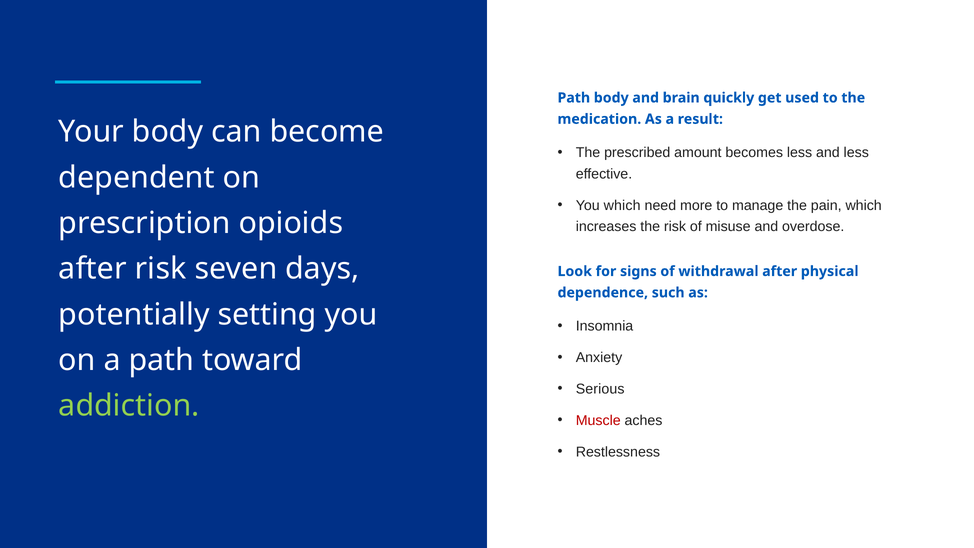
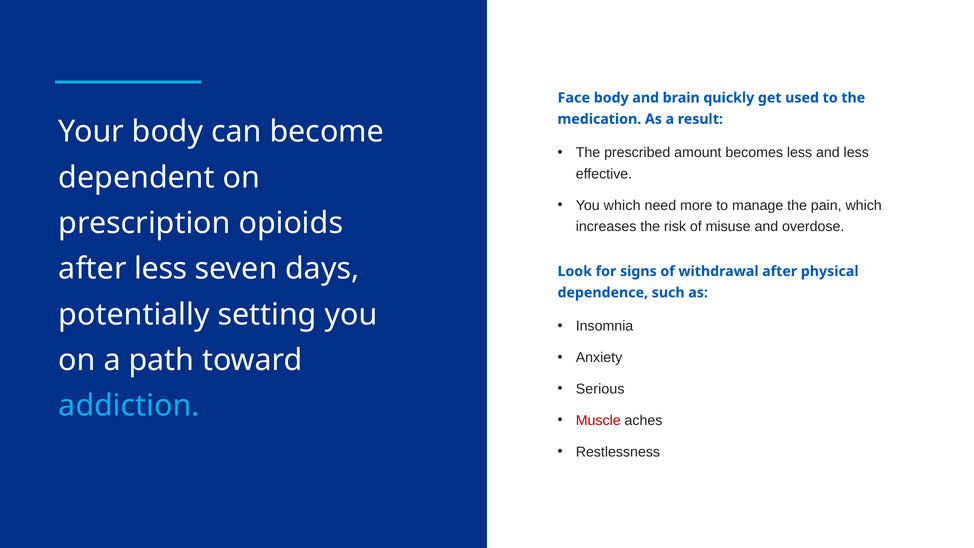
Path: Path -> Face (574, 98)
after risk: risk -> less (161, 269)
addiction colour: light green -> light blue (129, 406)
